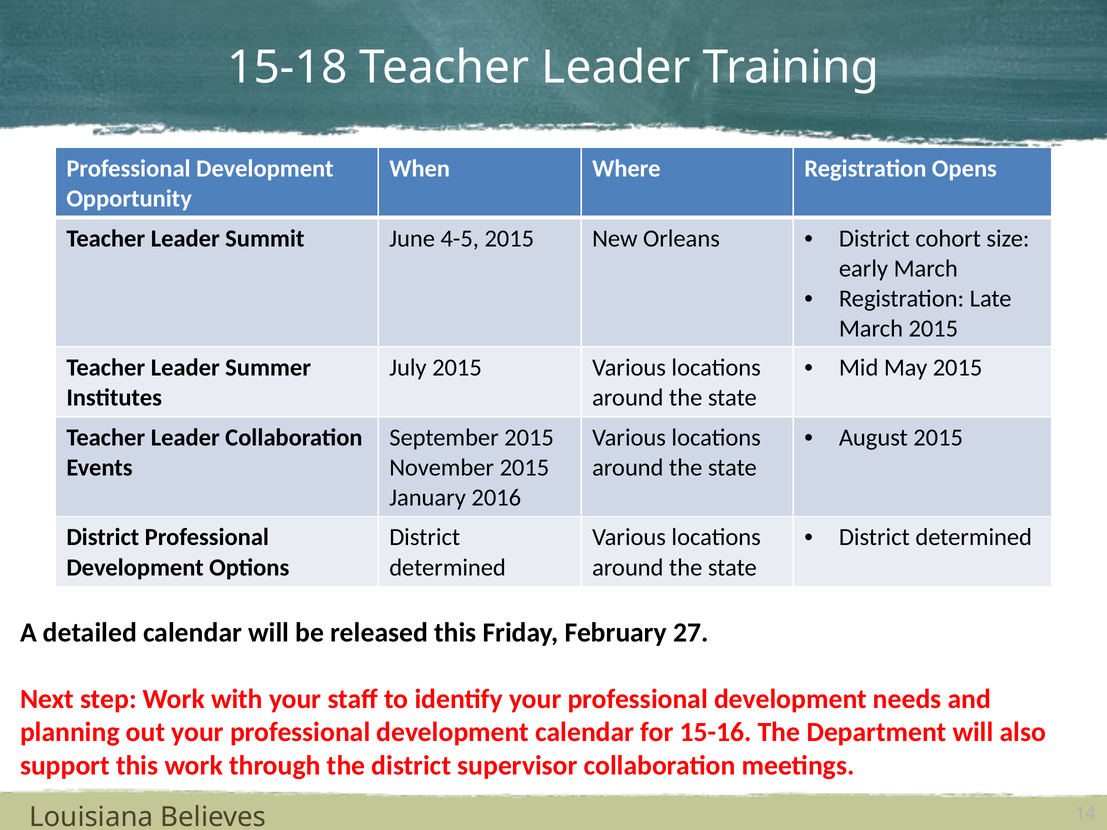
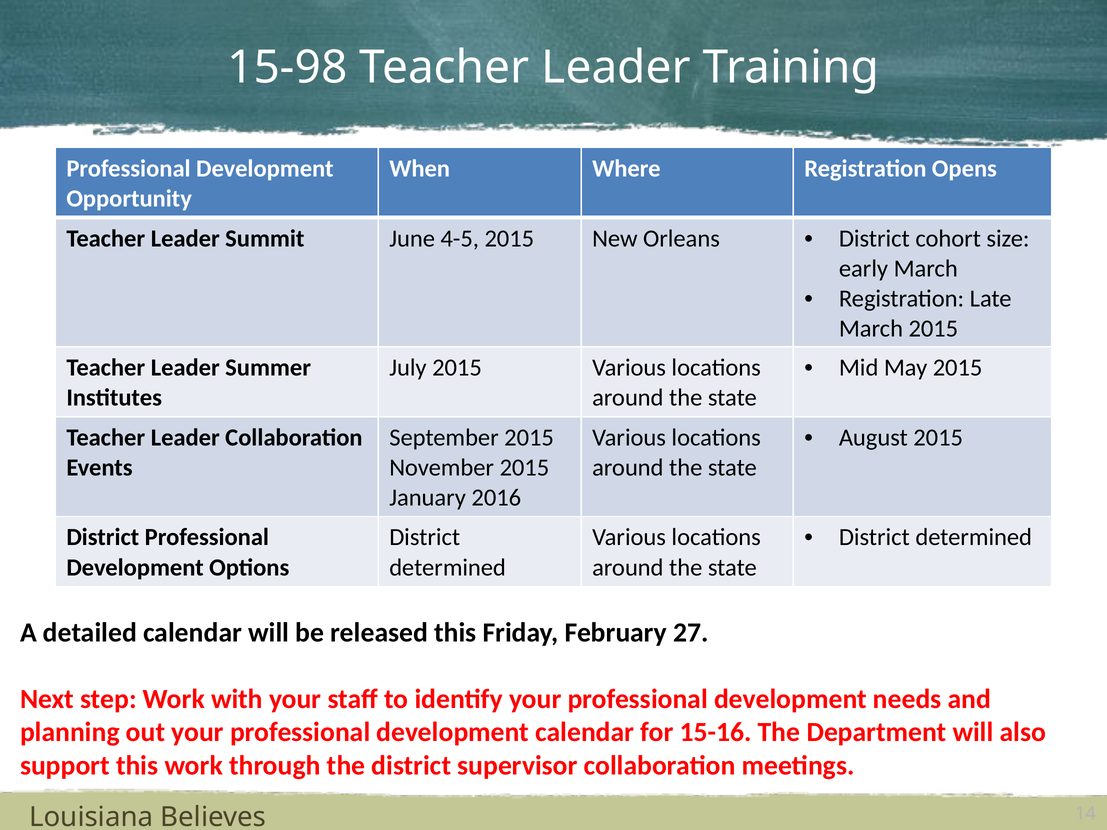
15-18: 15-18 -> 15-98 (287, 68)
